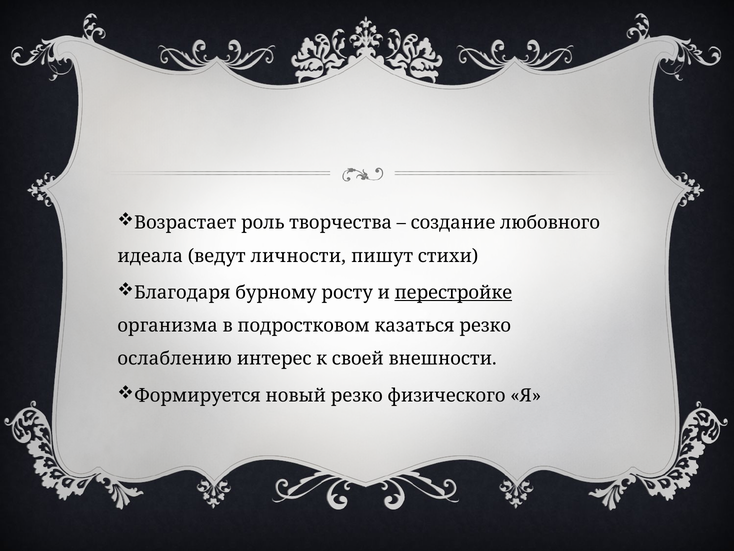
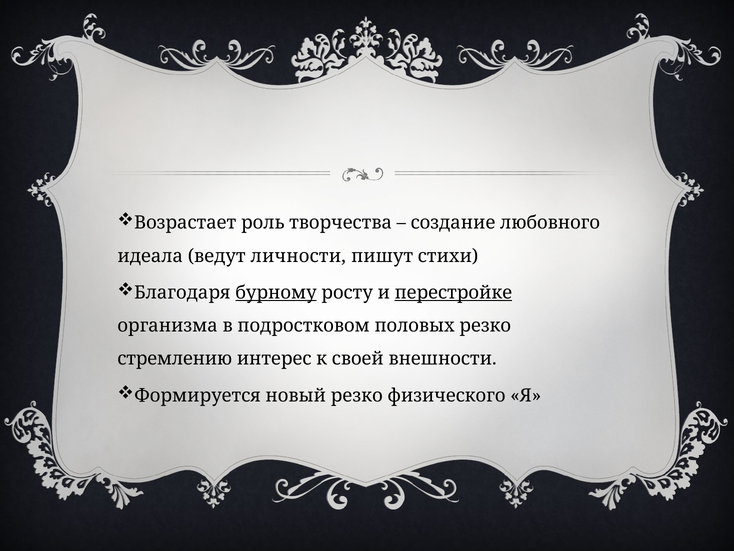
бурному underline: none -> present (276, 292)
казаться: казаться -> половых (415, 325)
ослаблению: ослаблению -> стремлению (175, 358)
